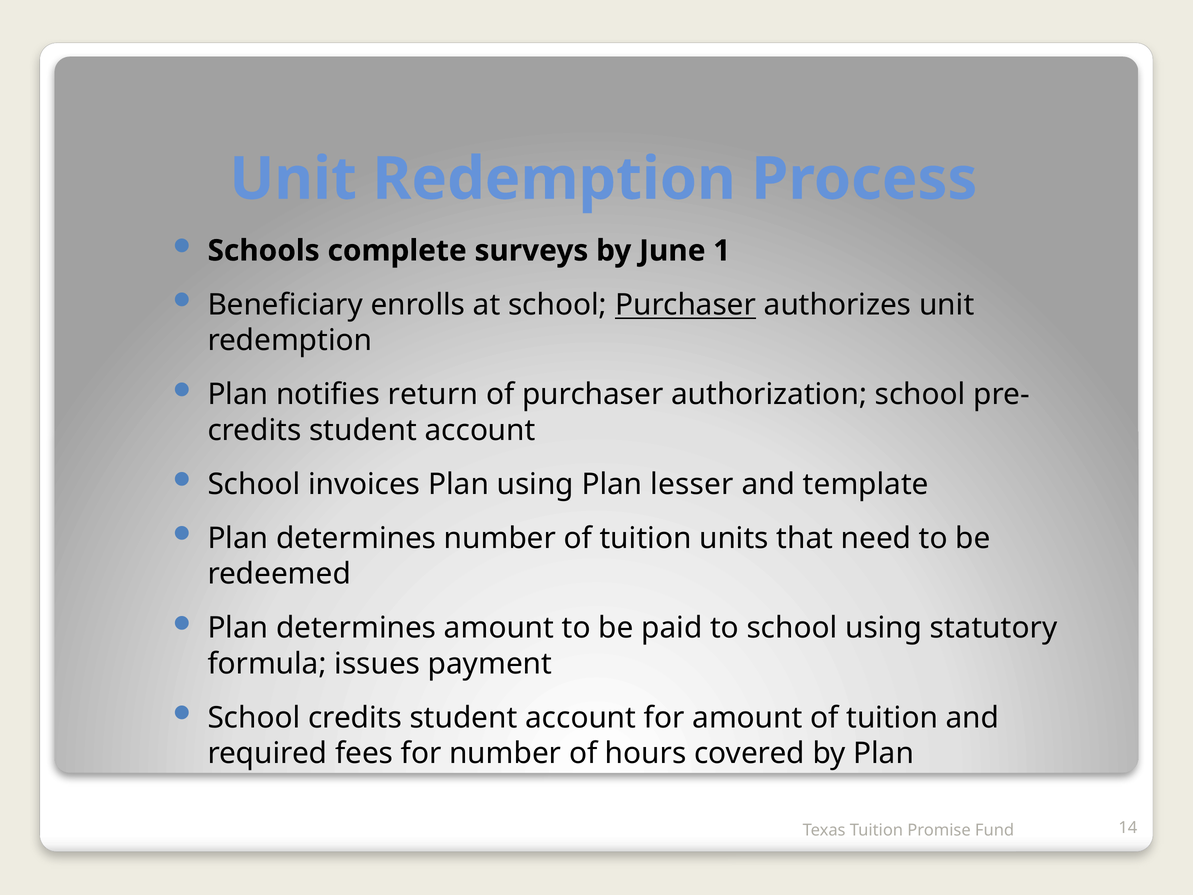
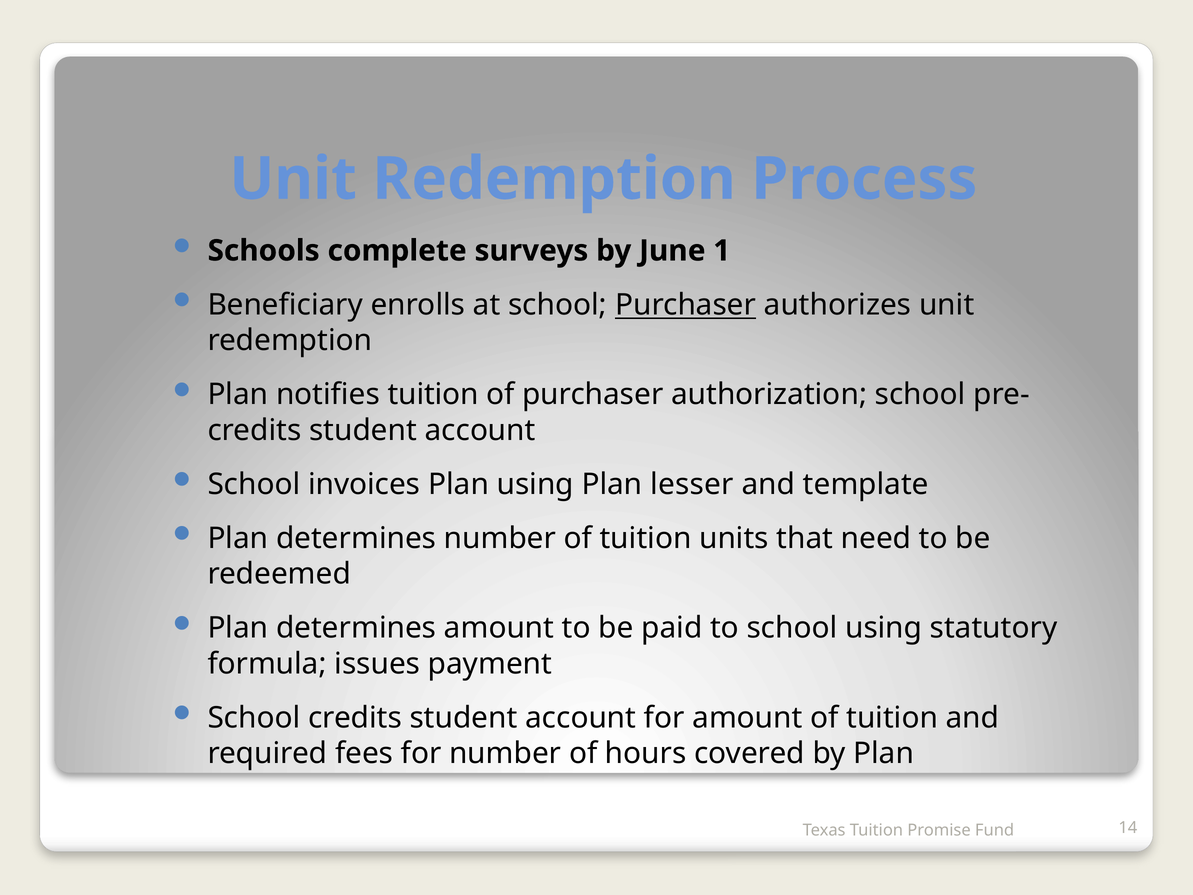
notifies return: return -> tuition (433, 394)
